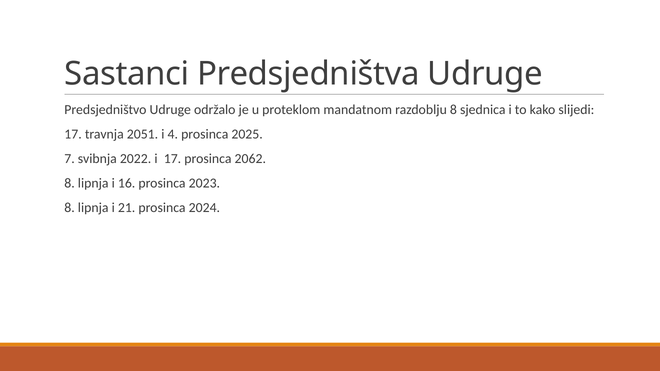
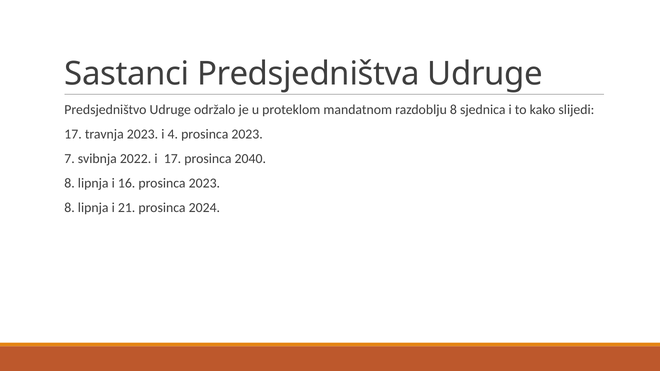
travnja 2051: 2051 -> 2023 (143, 134)
4 prosinca 2025: 2025 -> 2023 (247, 134)
2062: 2062 -> 2040 (250, 159)
